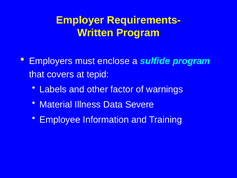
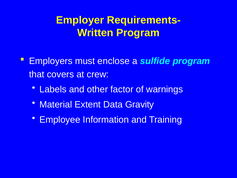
tepid: tepid -> crew (98, 74)
Illness: Illness -> Extent (88, 104)
Severe: Severe -> Gravity (140, 104)
